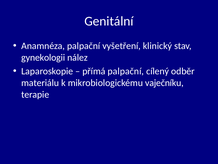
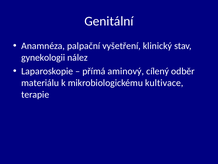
přímá palpační: palpační -> aminový (126, 71)
vaječníku: vaječníku -> kultivace (164, 83)
